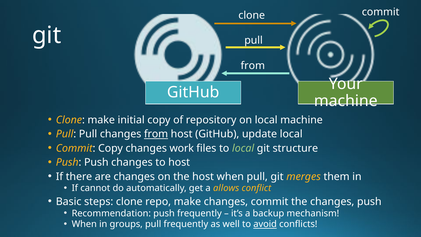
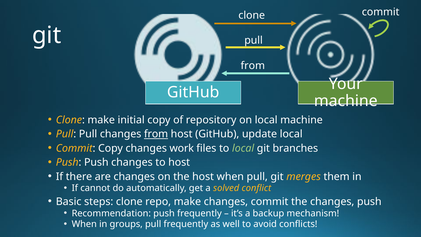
structure: structure -> branches (295, 148)
allows: allows -> solved (226, 188)
avoid underline: present -> none (265, 224)
